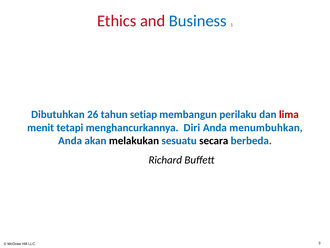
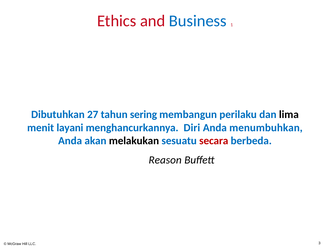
26: 26 -> 27 (93, 114)
setiap: setiap -> sering (144, 114)
lima colour: red -> black (289, 114)
tetapi: tetapi -> layani (70, 127)
secara colour: black -> red (214, 141)
Richard: Richard -> Reason (165, 160)
